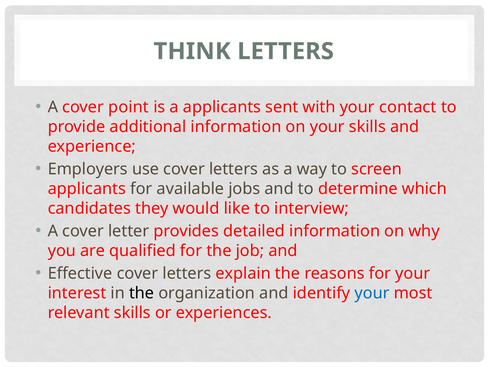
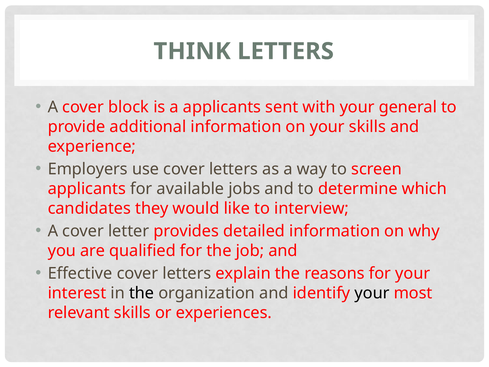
point: point -> block (129, 107)
contact: contact -> general (408, 107)
your colour: blue -> black (372, 293)
